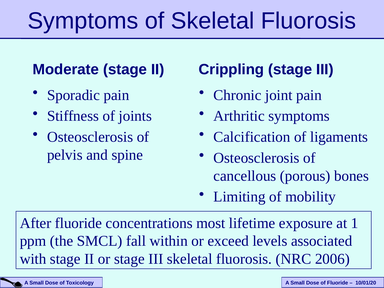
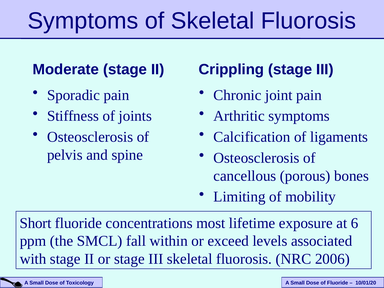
After: After -> Short (36, 223)
1: 1 -> 6 (355, 223)
